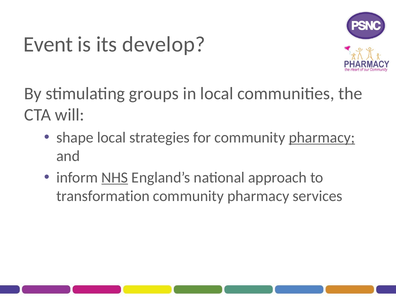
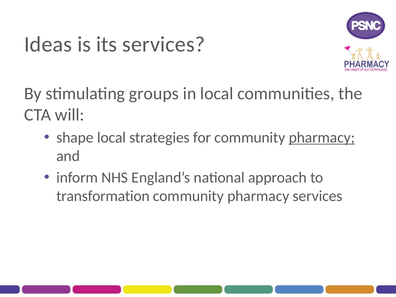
Event: Event -> Ideas (48, 44)
its develop: develop -> services (164, 44)
NHS underline: present -> none (115, 178)
